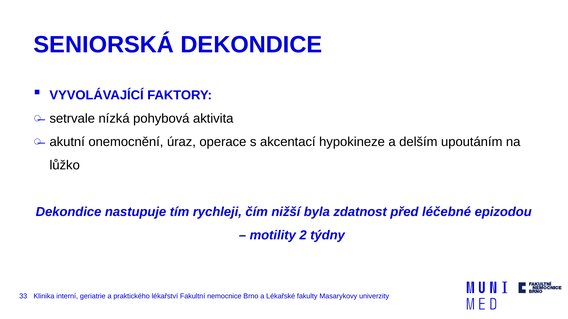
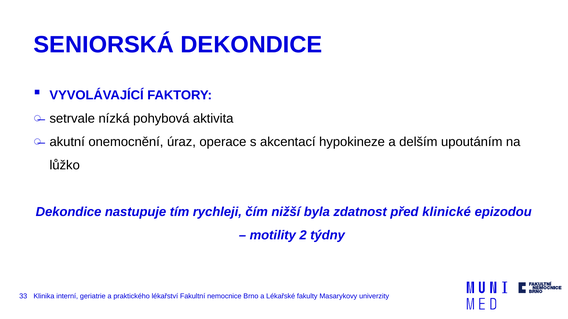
léčebné: léčebné -> klinické (447, 212)
